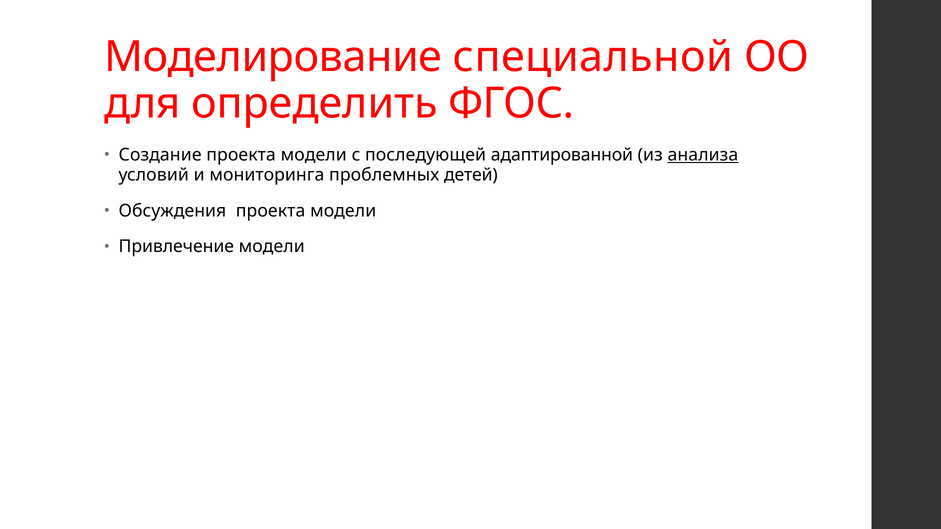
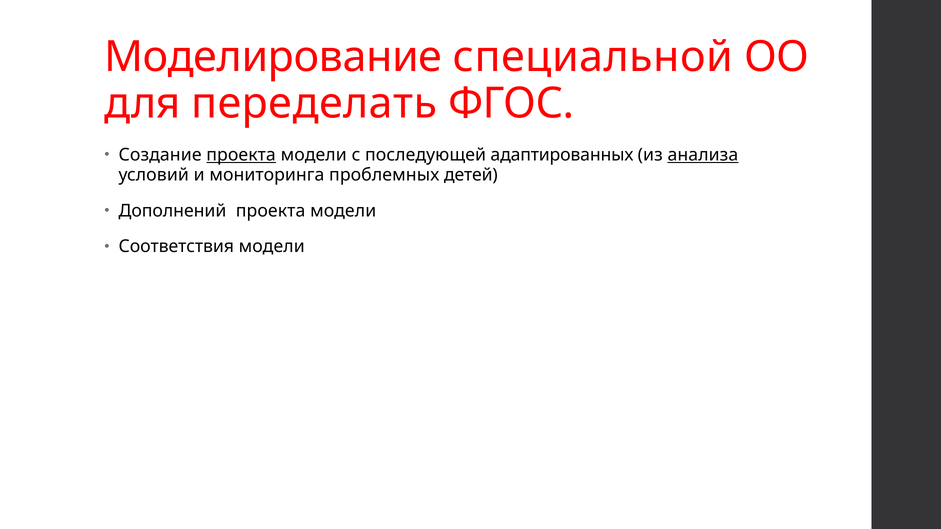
определить: определить -> переделать (314, 103)
проекта underline: none -> present (241, 155)
адаптированной: адаптированной -> адаптированных (562, 155)
Обсуждения: Обсуждения -> Дополнений (172, 211)
Привлечение: Привлечение -> Соответствия (176, 247)
